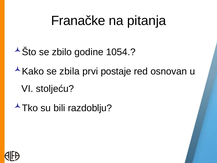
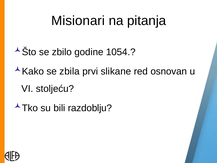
Franačke: Franačke -> Misionari (78, 21)
postaje: postaje -> slikane (116, 71)
